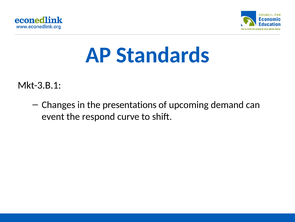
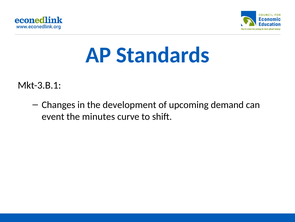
presentations: presentations -> development (129, 104)
respond: respond -> minutes (99, 116)
